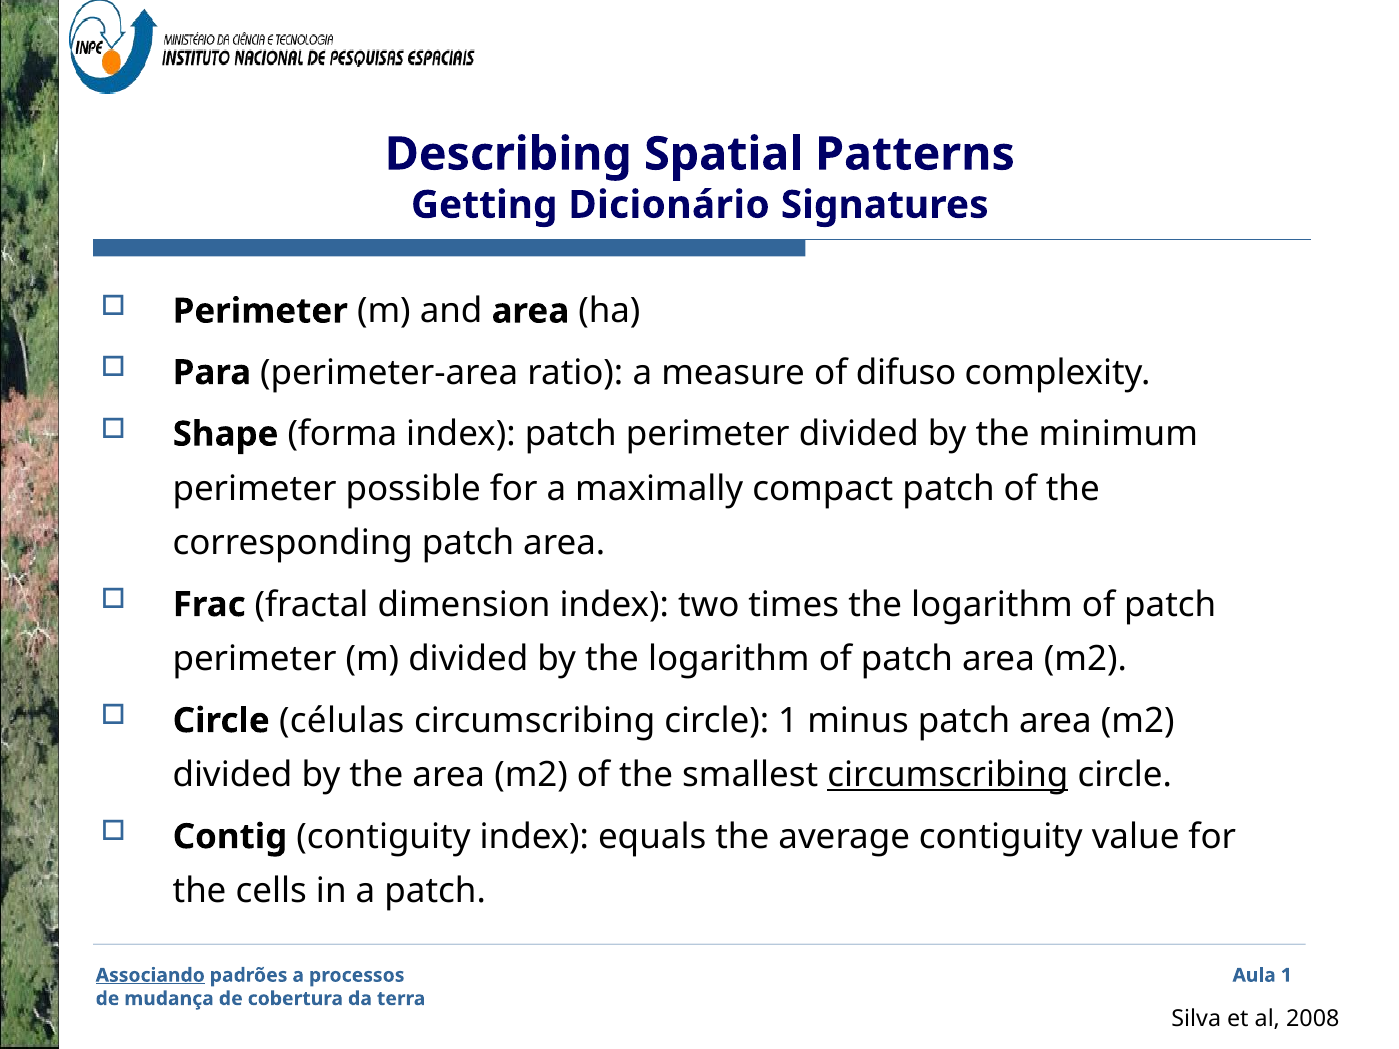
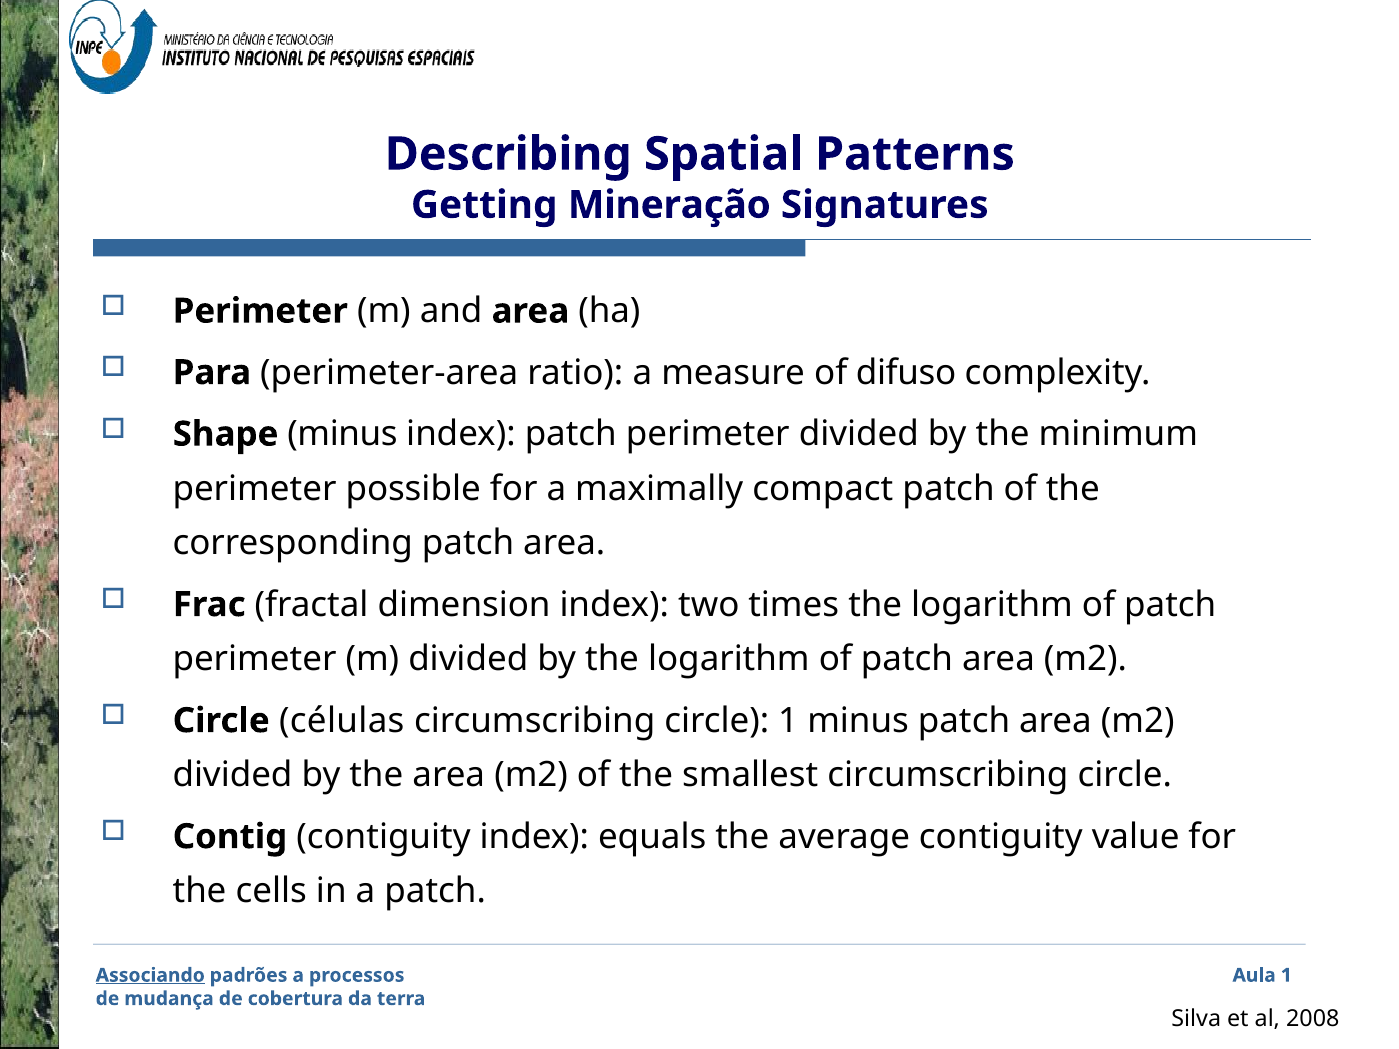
Dicionário: Dicionário -> Mineração (669, 205)
Shape forma: forma -> minus (343, 434)
circumscribing underline: present -> none (948, 775)
